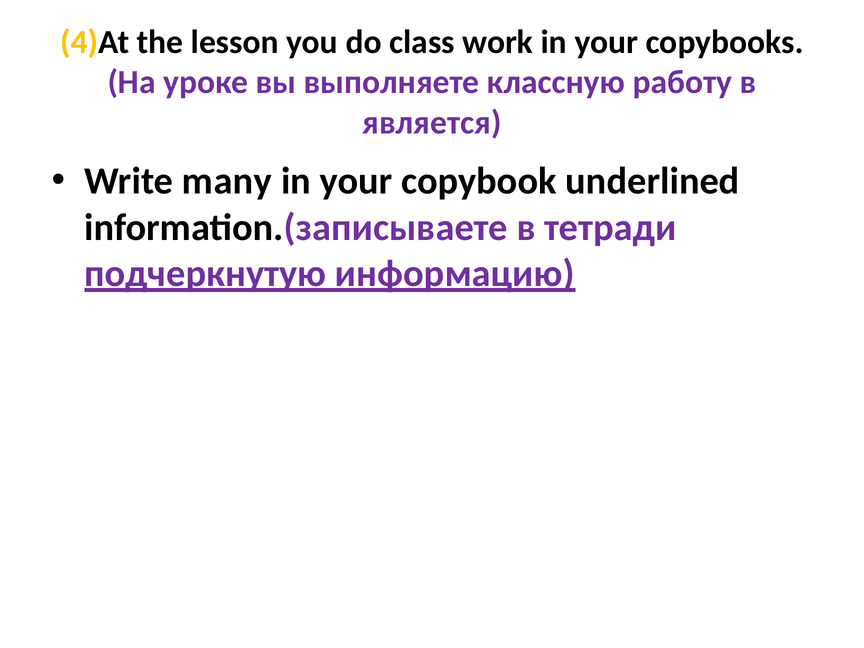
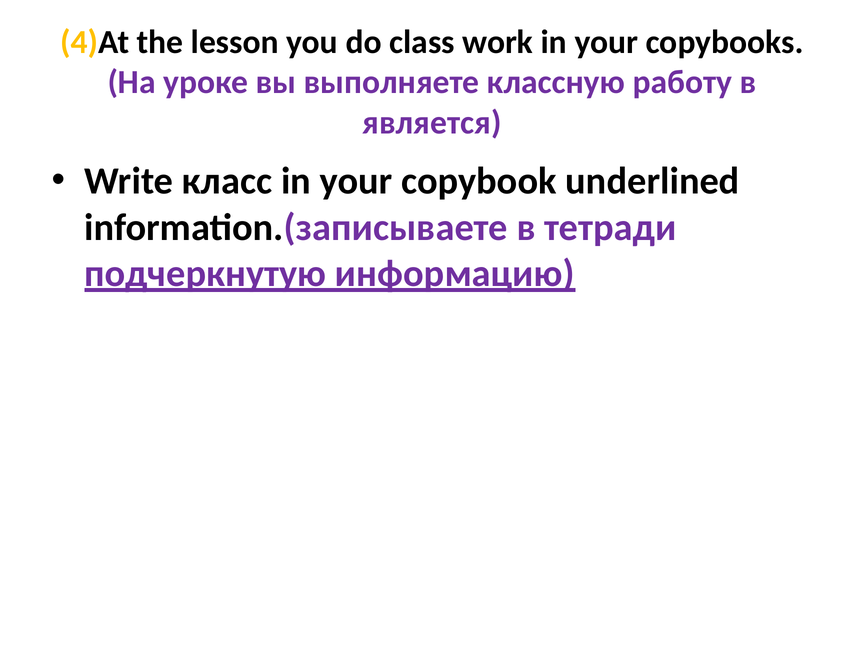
many: many -> класс (227, 181)
